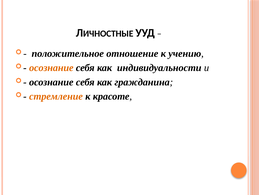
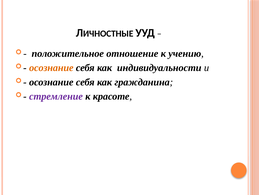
стремление colour: orange -> purple (56, 96)
